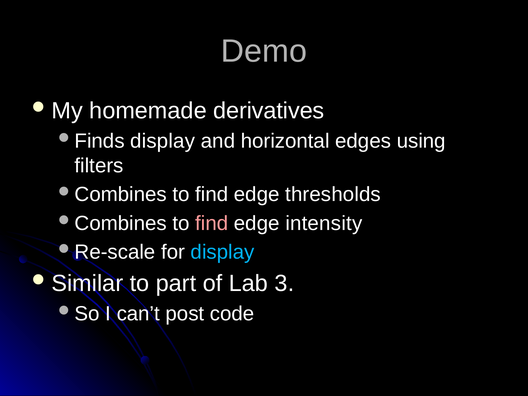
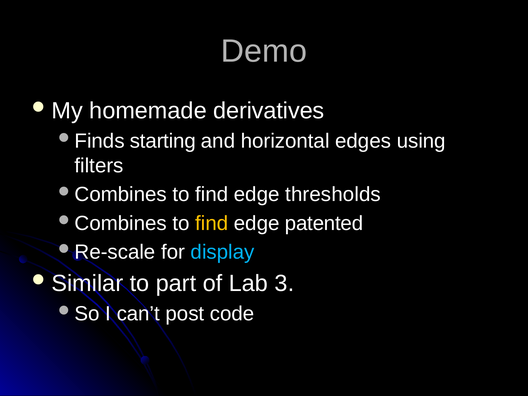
display: display -> starting (163, 141)
find colour: pink -> yellow (212, 223)
intensity: intensity -> patented (324, 223)
